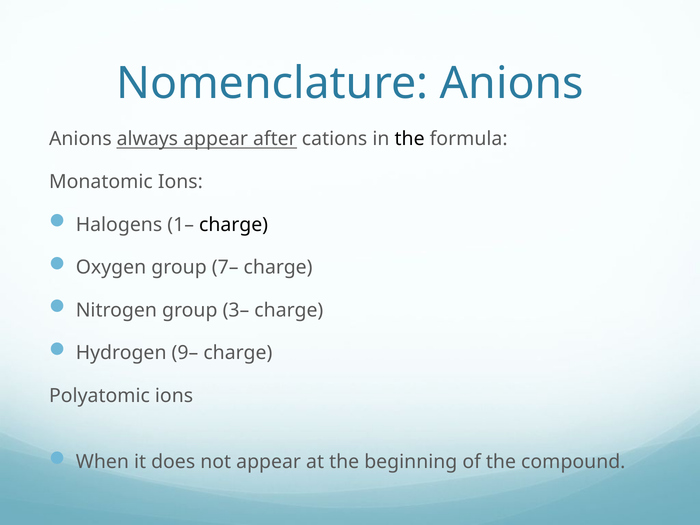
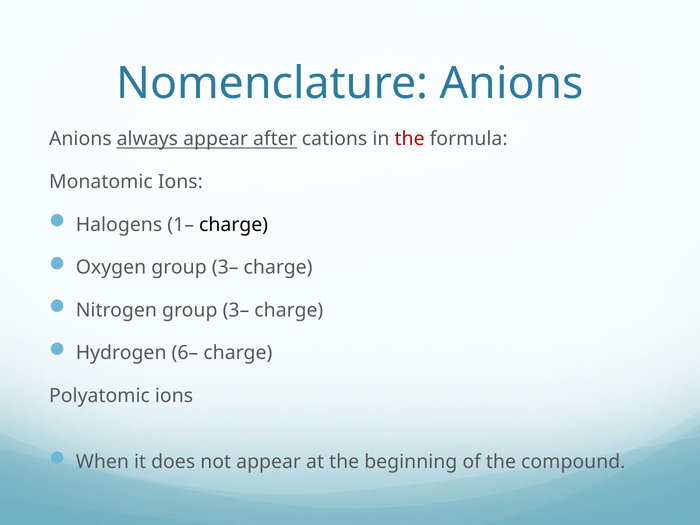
the colour: black -> red (410, 139)
Oxygen group 7–: 7– -> 3– (225, 267)
9–: 9– -> 6– (185, 353)
